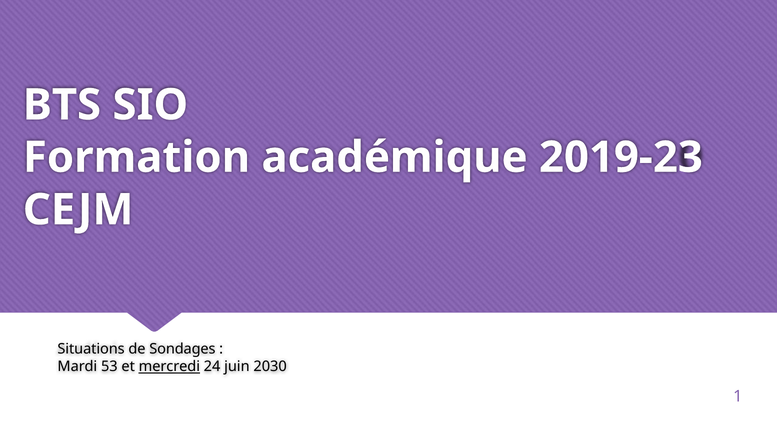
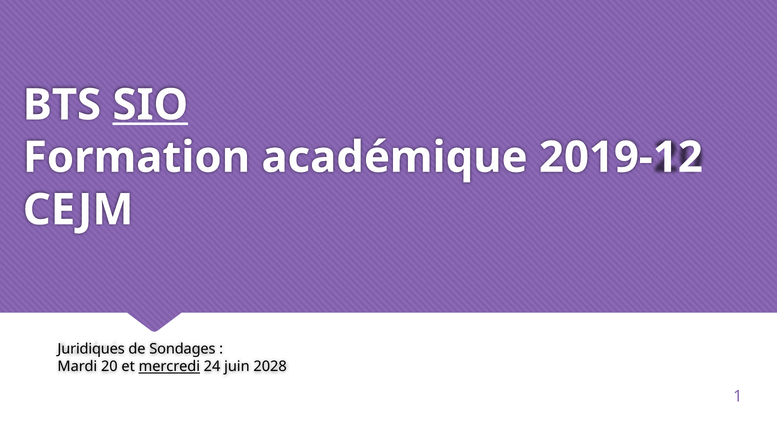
SIO underline: none -> present (150, 105)
2019-23: 2019-23 -> 2019-12 (621, 157)
Situations: Situations -> Juridiques (91, 349)
53: 53 -> 20 (109, 367)
2030: 2030 -> 2028 (270, 367)
